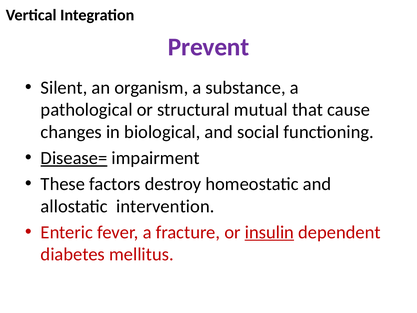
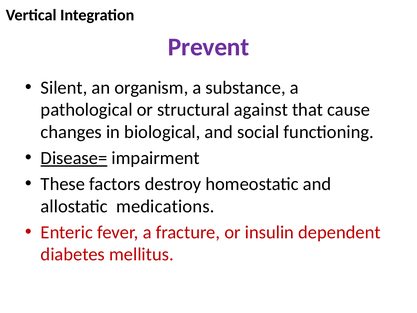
mutual: mutual -> against (261, 110)
intervention: intervention -> medications (165, 206)
insulin underline: present -> none (269, 232)
